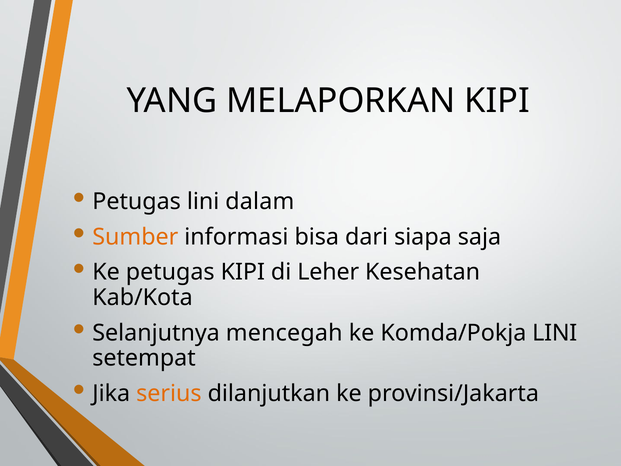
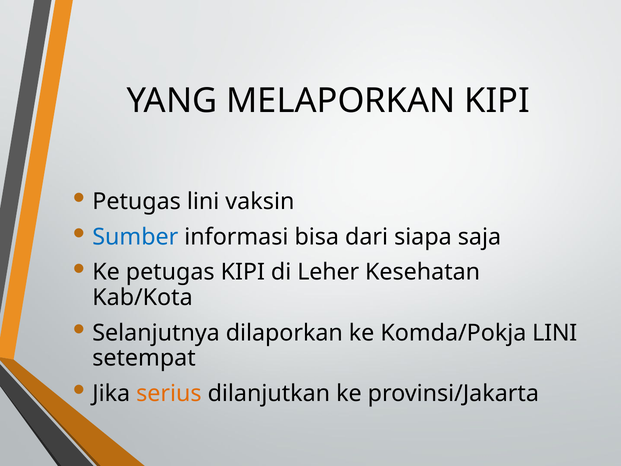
dalam: dalam -> vaksin (260, 201)
Sumber colour: orange -> blue (135, 237)
mencegah: mencegah -> dilaporkan (284, 333)
